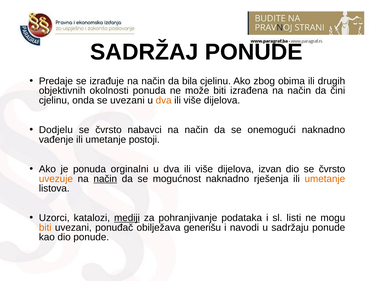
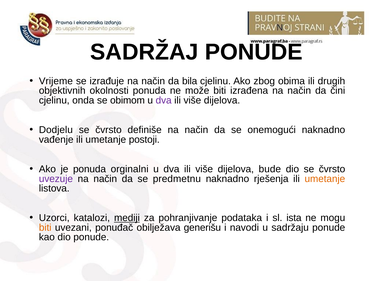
Predaje: Predaje -> Vrijeme (56, 81)
se uvezani: uvezani -> obimom (127, 100)
dva colour: orange -> purple (164, 100)
nabavci: nabavci -> definiše (145, 130)
izvan: izvan -> bude (270, 169)
uvezuje colour: orange -> purple (56, 179)
način underline: present -> none (105, 179)
mogućnost: mogućnost -> predmetnu (177, 179)
listi: listi -> ista (294, 218)
